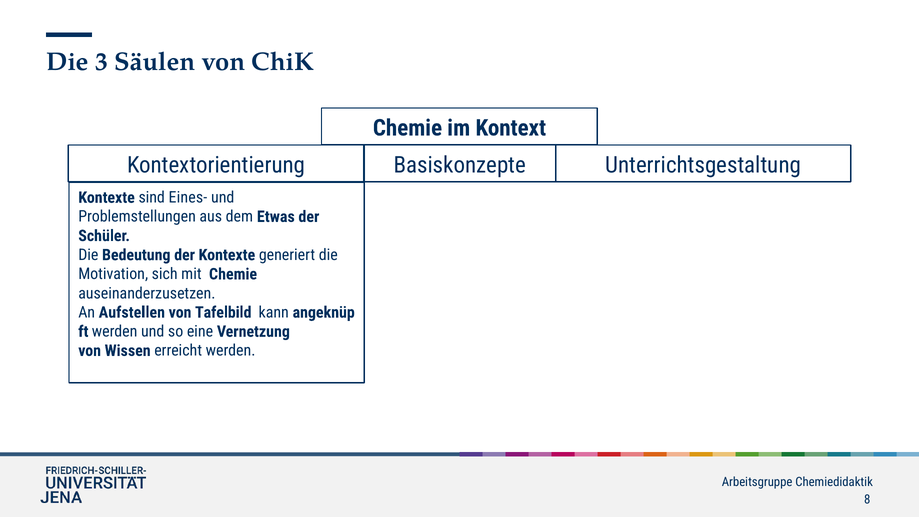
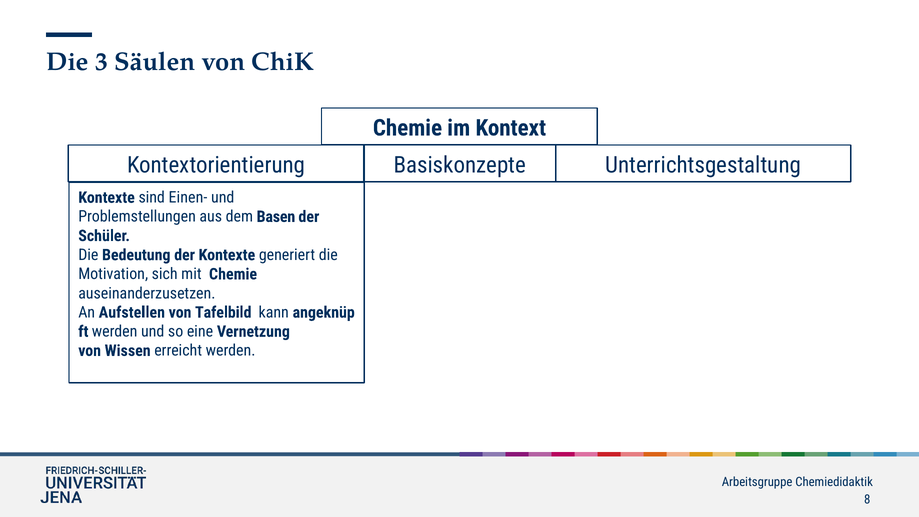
Eines-: Eines- -> Einen- (188, 198)
Etwas: Etwas -> Basen (276, 217)
